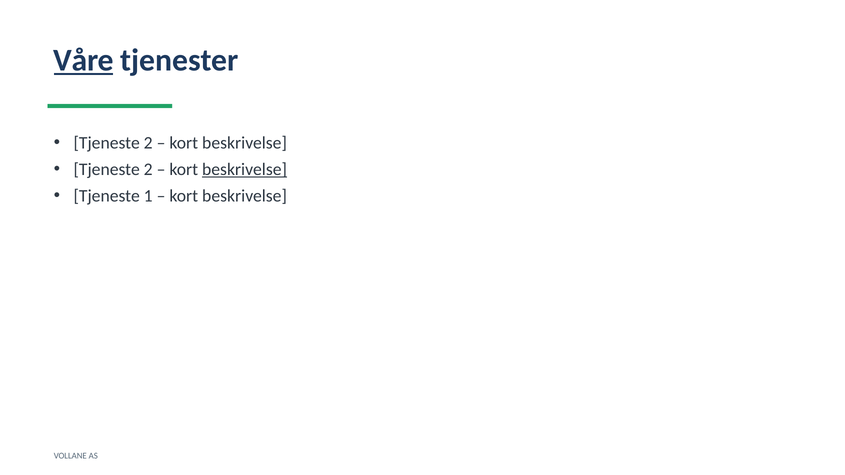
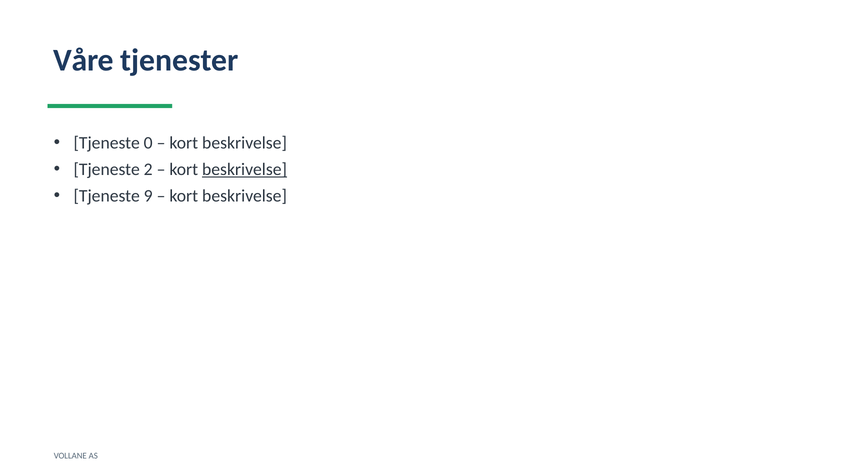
Våre underline: present -> none (84, 60)
2: 2 -> 0 (148, 143)
1: 1 -> 9 (148, 196)
